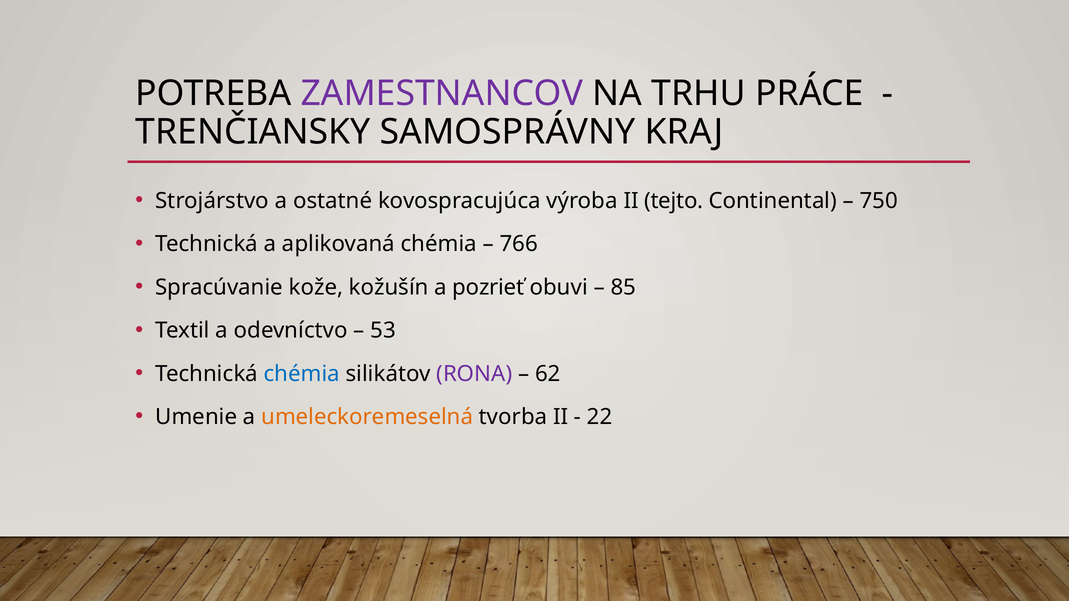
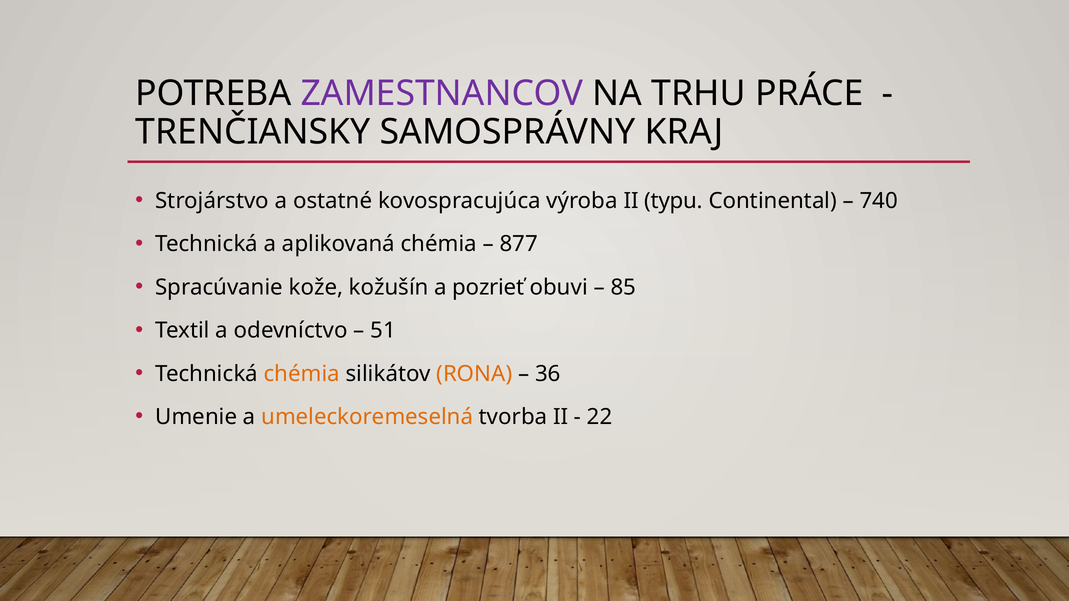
tejto: tejto -> typu (674, 201)
750: 750 -> 740 (879, 201)
766: 766 -> 877 (519, 244)
53: 53 -> 51 (383, 331)
chémia colour: blue -> orange (302, 374)
RONA colour: purple -> orange (474, 374)
62: 62 -> 36 (548, 374)
